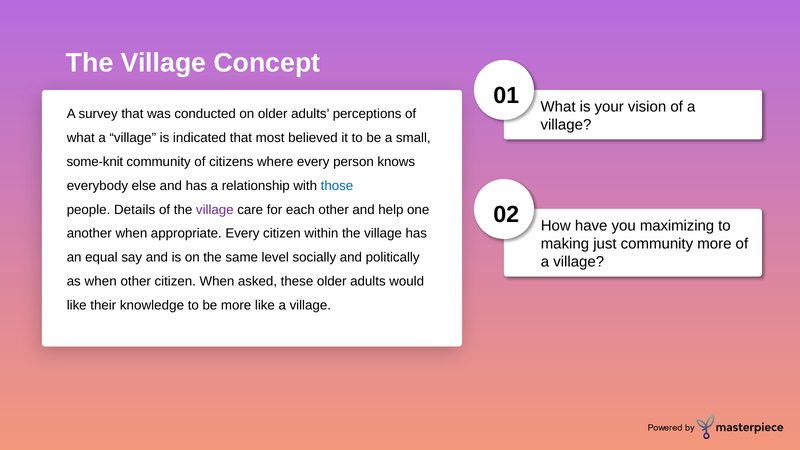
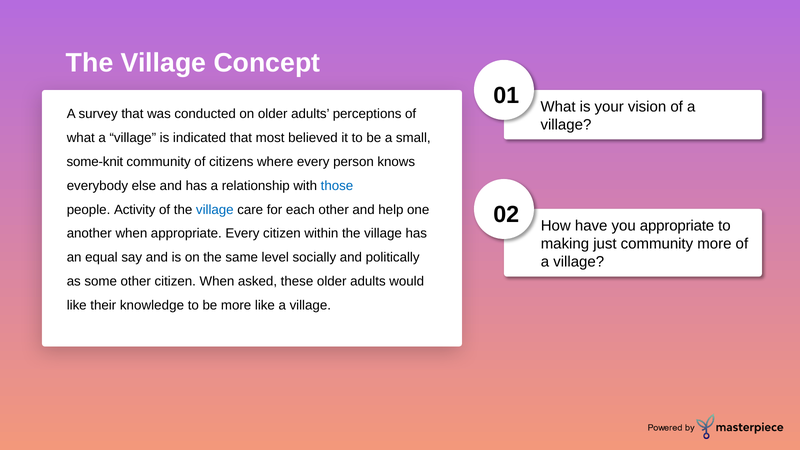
Details: Details -> Activity (135, 210)
village colour: purple -> blue (215, 210)
you maximizing: maximizing -> appropriate (677, 226)
as when: when -> some (101, 282)
